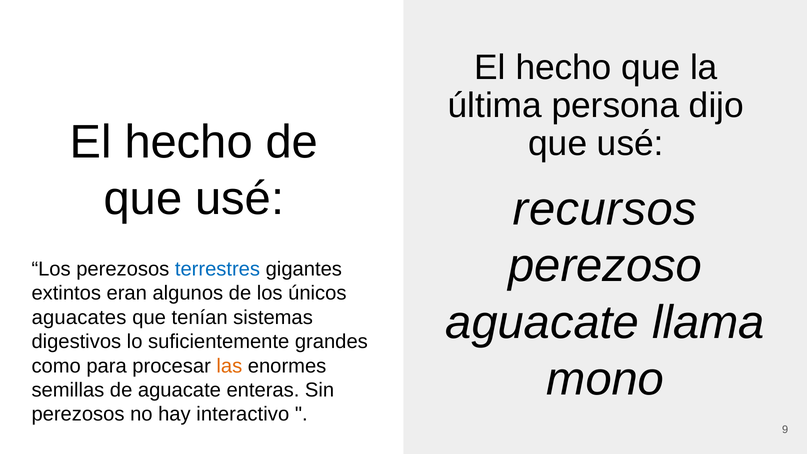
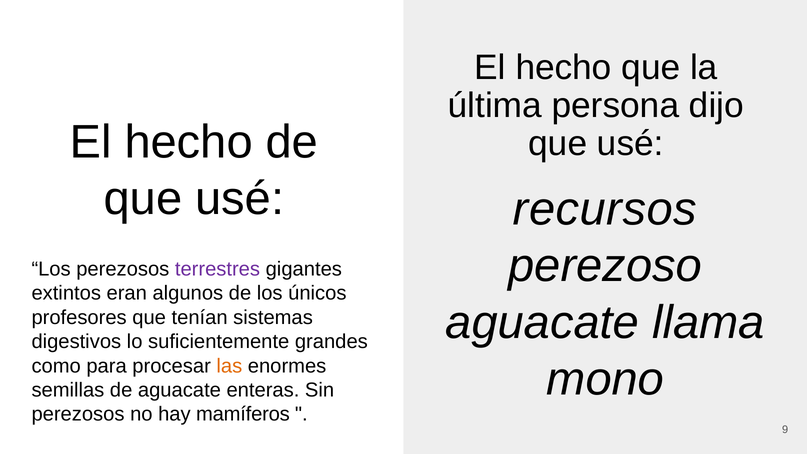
terrestres colour: blue -> purple (217, 269)
aguacates: aguacates -> profesores (79, 317)
interactivo: interactivo -> mamíferos (243, 414)
